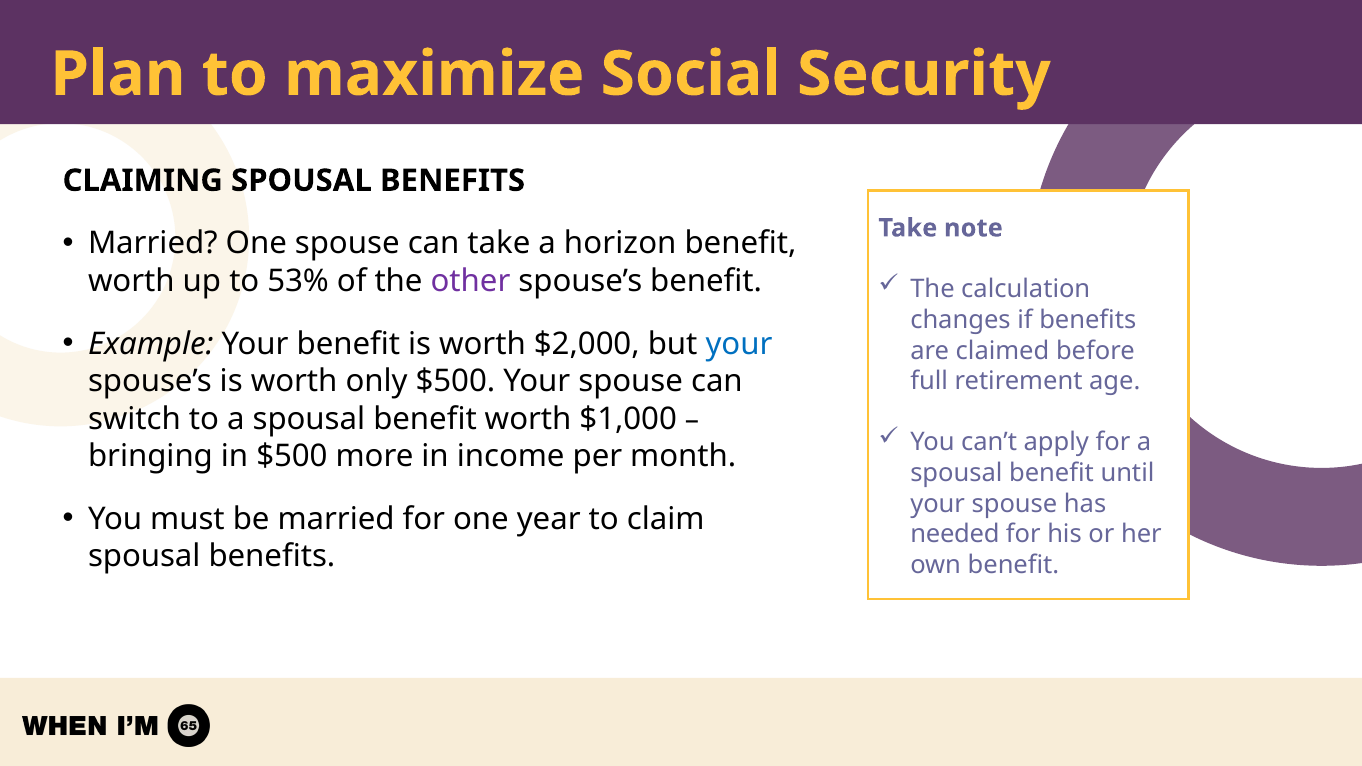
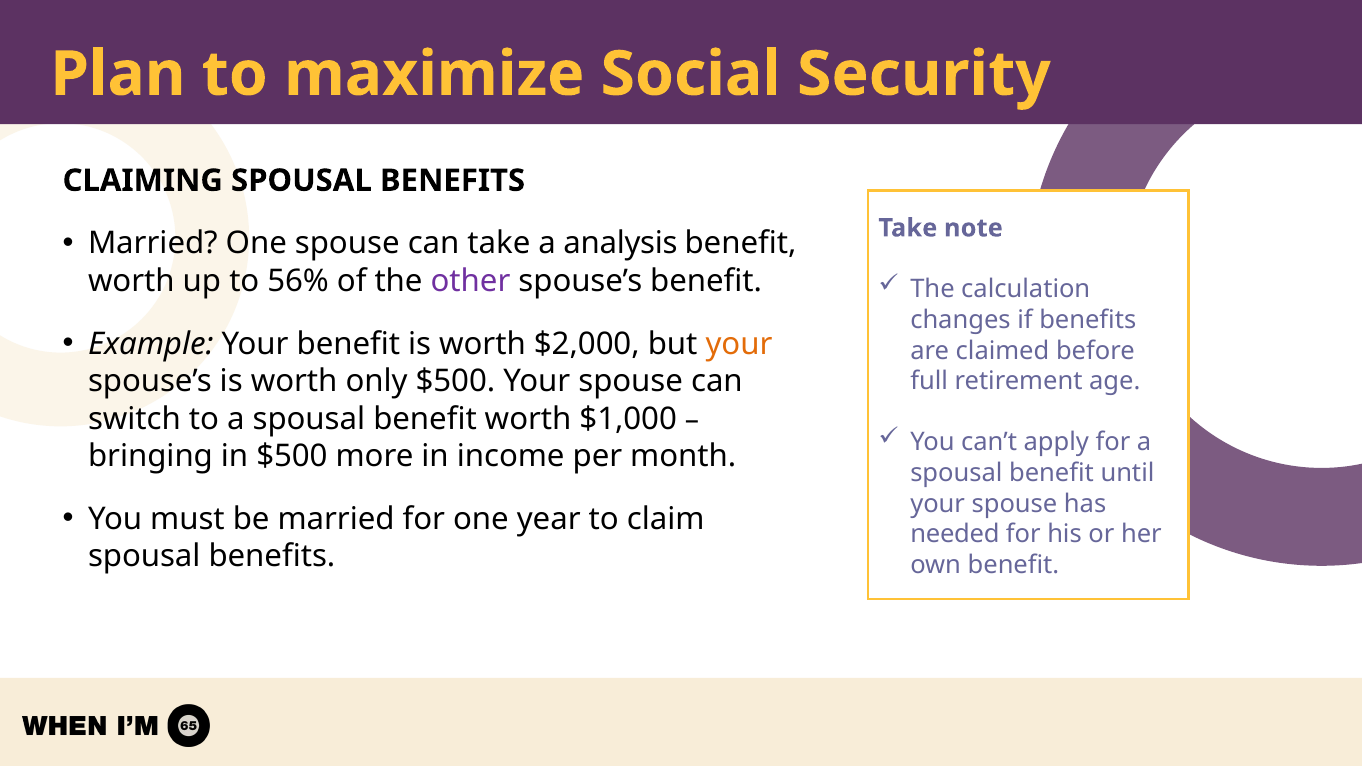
horizon: horizon -> analysis (620, 244)
53%: 53% -> 56% (298, 281)
your colour: blue -> orange (739, 344)
